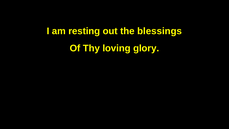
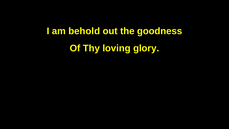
resting: resting -> behold (84, 31)
blessings: blessings -> goodness (160, 31)
